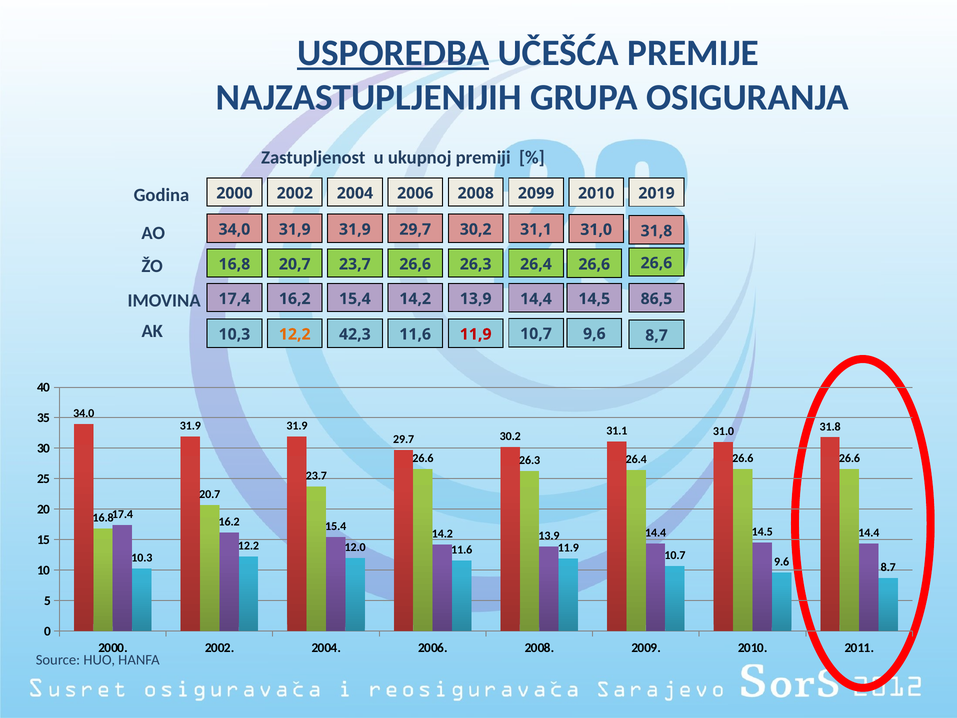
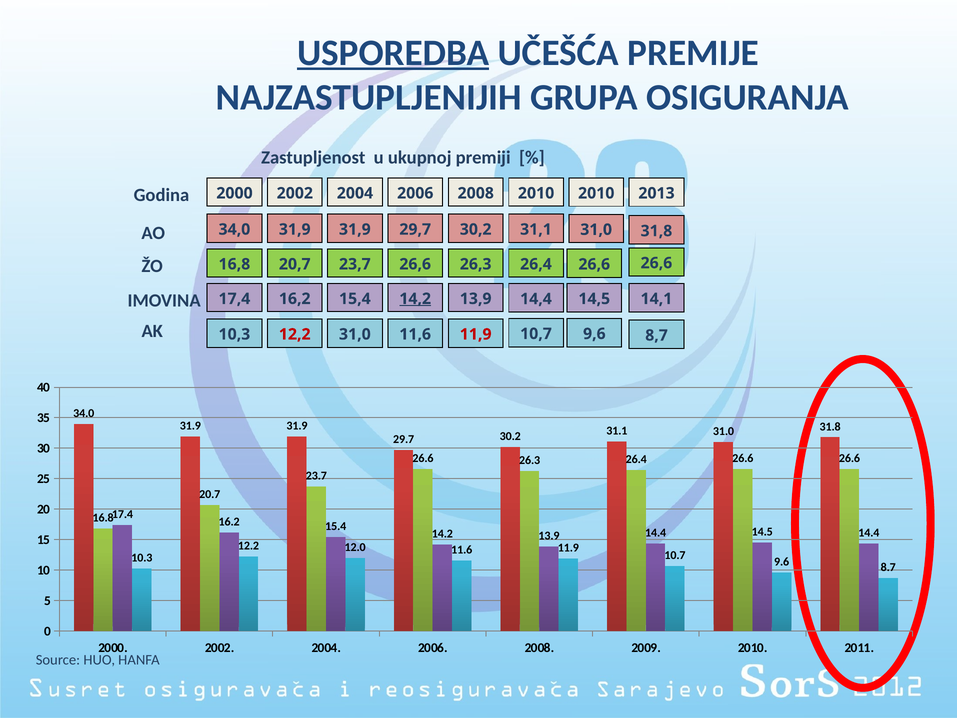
2099: 2099 -> 2010 (536, 193)
2019: 2019 -> 2013 (657, 193)
14,2 underline: none -> present (415, 299)
86,5: 86,5 -> 14,1 (656, 299)
12,2 colour: orange -> red (295, 334)
42,3: 42,3 -> 31,0 (355, 334)
